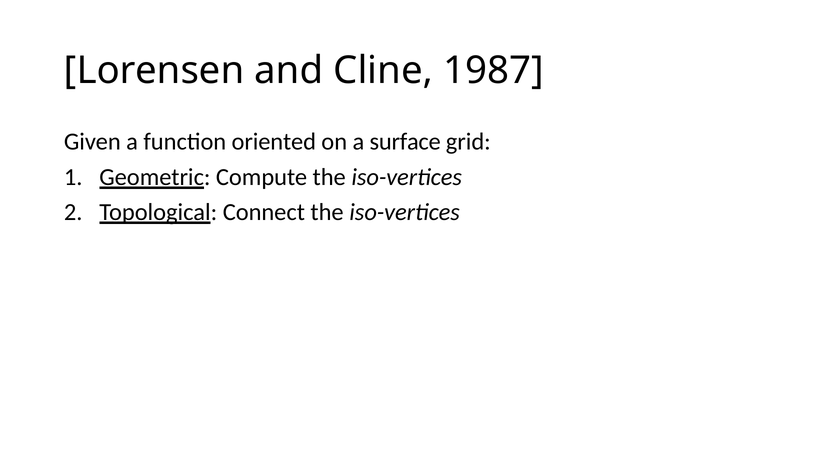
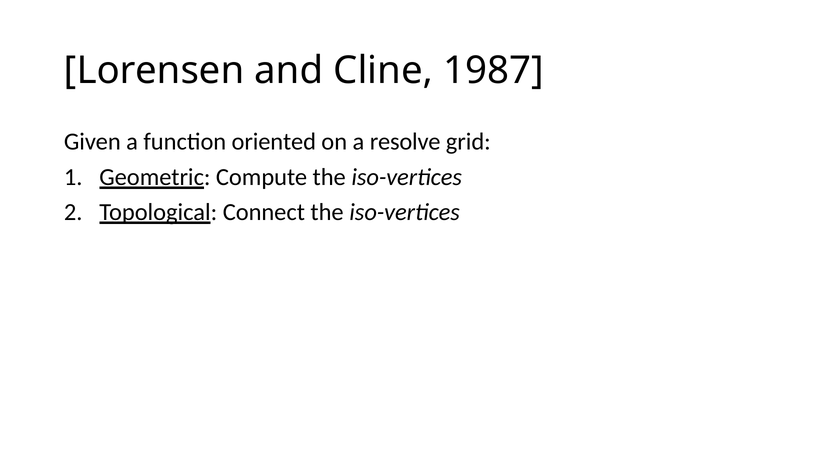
surface: surface -> resolve (405, 142)
